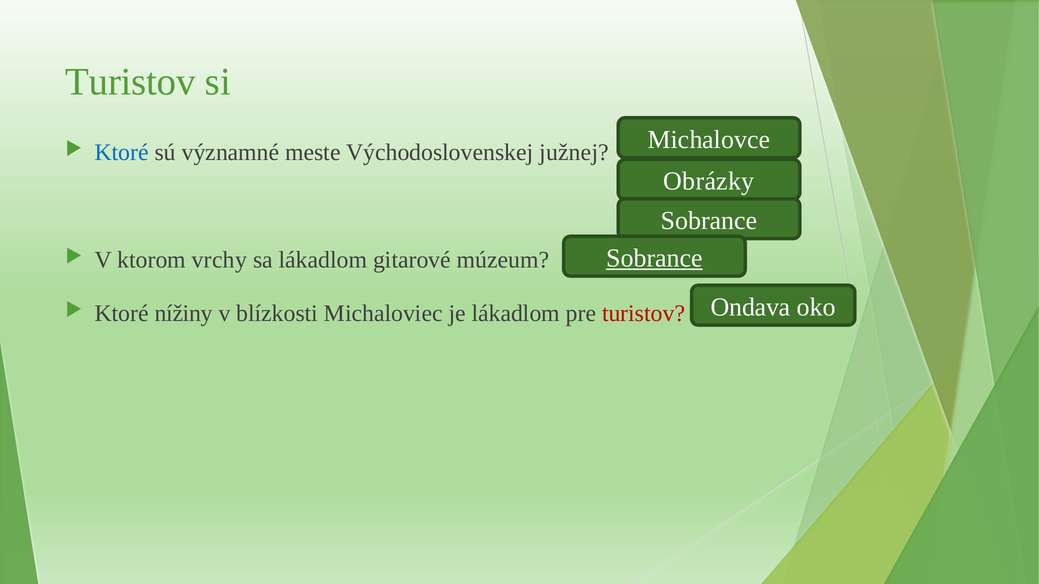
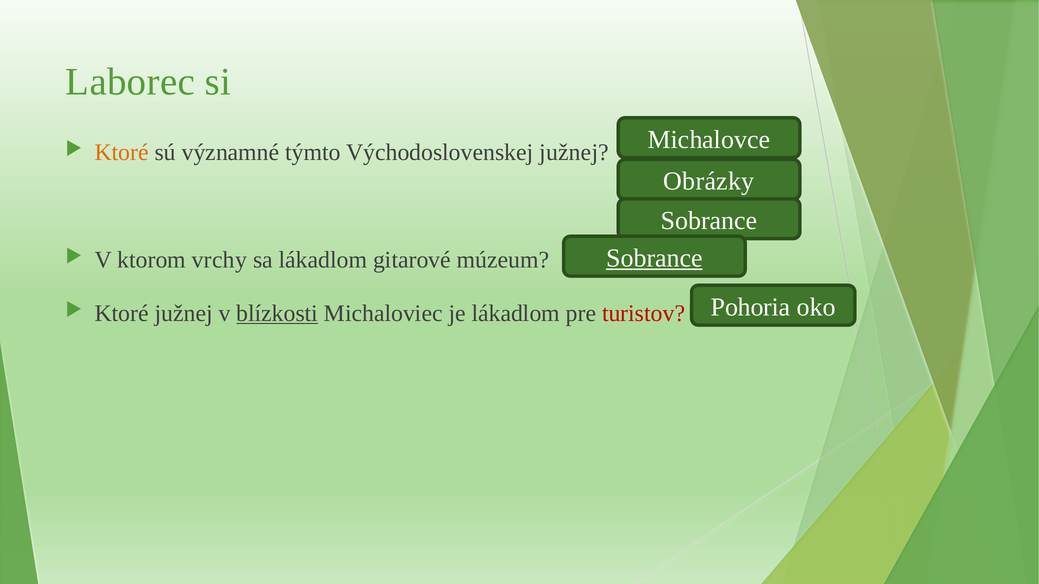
Turistov: Turistov -> Laborec (130, 82)
Ktoré colour: blue -> orange (122, 153)
meste: meste -> týmto (313, 153)
Ondava: Ondava -> Pohoria (751, 307)
Ktoré nížiny: nížiny -> južnej (184, 314)
blízkosti underline: none -> present (277, 314)
